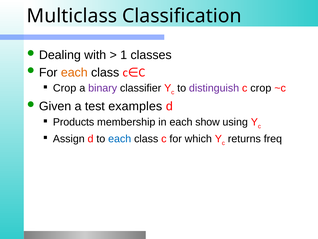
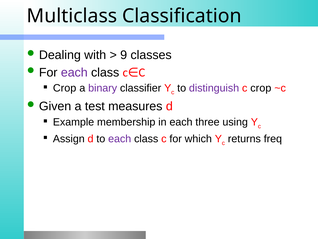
1: 1 -> 9 (124, 55)
each colour: orange -> purple (74, 72)
examples: examples -> measures (135, 106)
Products: Products -> Example (74, 122)
show: show -> three (207, 122)
each colour: blue -> purple (120, 139)
